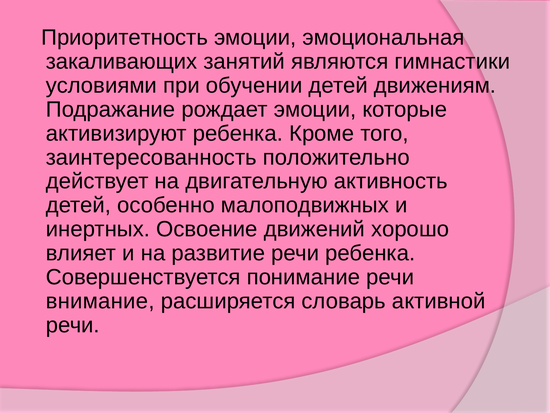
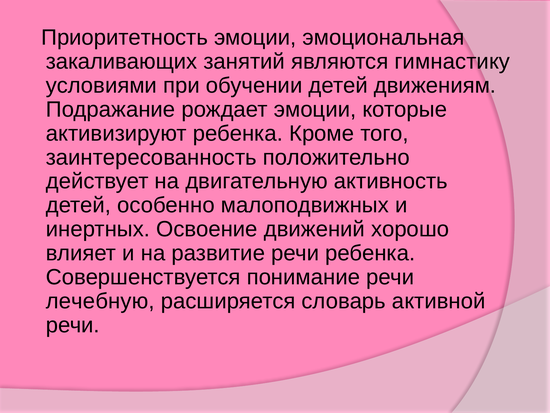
гимнастики: гимнастики -> гимнастику (452, 61)
внимание: внимание -> лечебную (100, 301)
